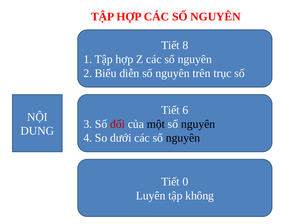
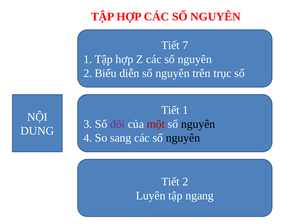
8: 8 -> 7 (185, 45)
6: 6 -> 1 (185, 110)
đối colour: red -> purple (118, 124)
một colour: black -> red (156, 124)
dưới: dưới -> sang (121, 138)
0: 0 -> 2 (185, 182)
không: không -> ngang (200, 196)
